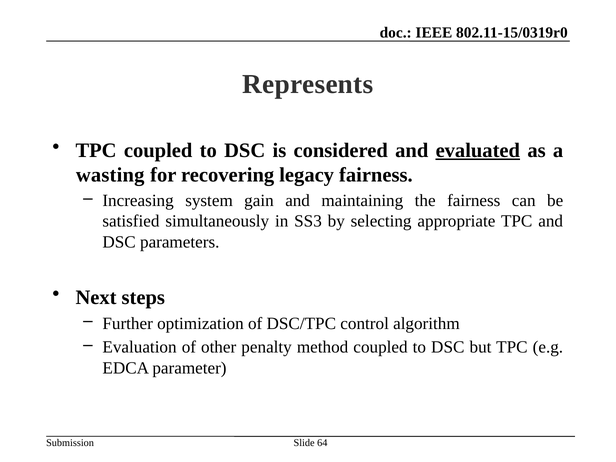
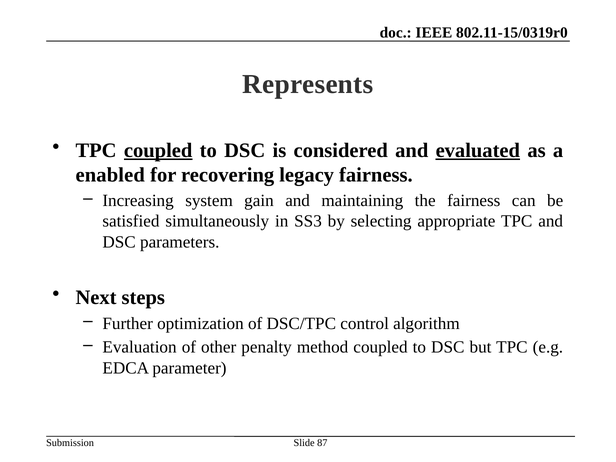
coupled underline: none -> present (158, 150)
wasting: wasting -> enabled (110, 175)
64: 64 -> 87 (322, 443)
